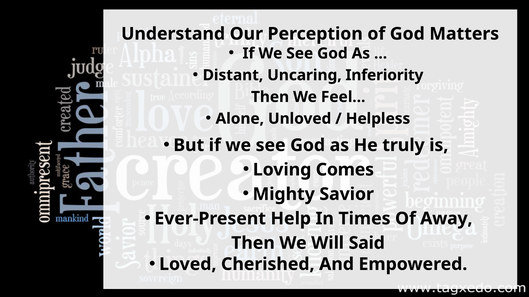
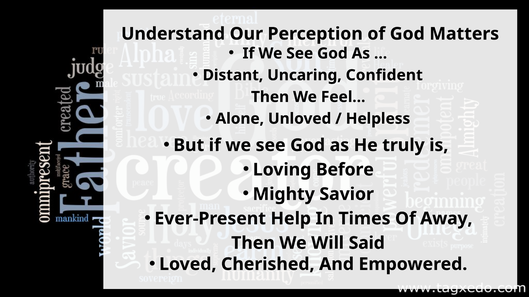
Inferiority: Inferiority -> Confident (384, 75)
Comes: Comes -> Before (345, 170)
